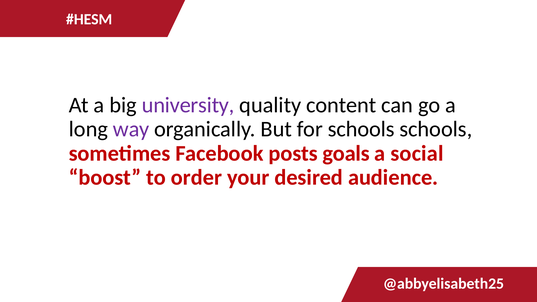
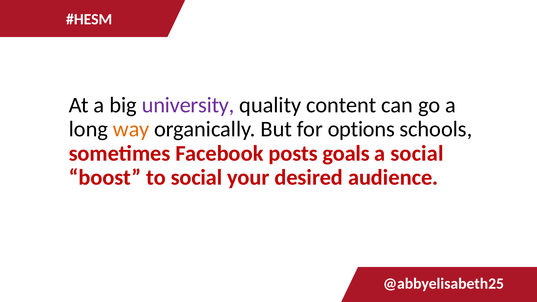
way colour: purple -> orange (131, 129)
for schools: schools -> options (361, 129)
to order: order -> social (197, 178)
